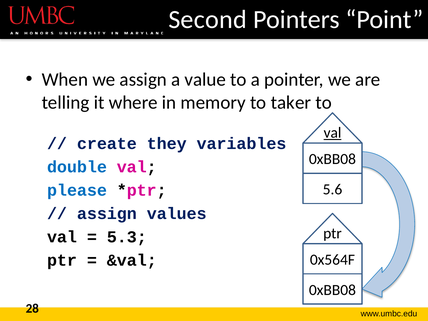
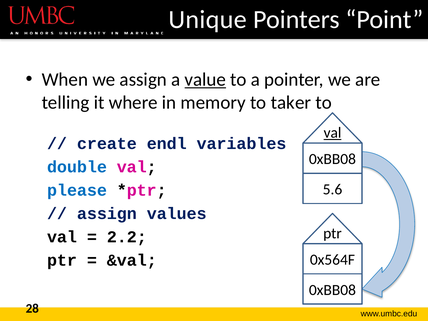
Second: Second -> Unique (208, 20)
value underline: none -> present (205, 80)
they: they -> endl (167, 144)
5.3: 5.3 -> 2.2 (127, 237)
